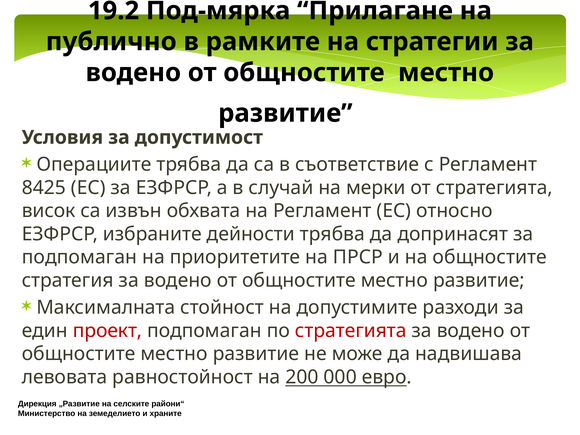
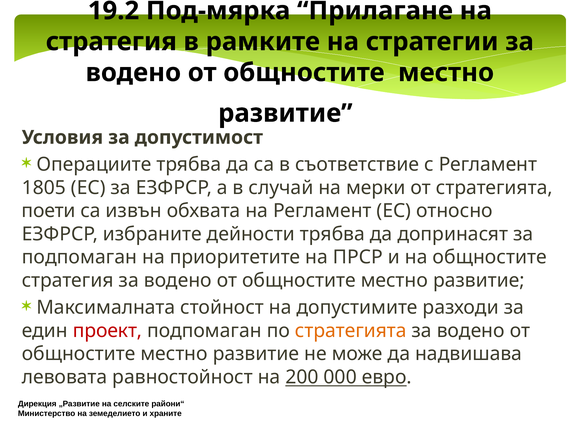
публично: публично -> стратегия (111, 42)
8425: 8425 -> 1805 (44, 188)
висок: висок -> поети (49, 211)
стратегията colour: red -> orange (351, 331)
